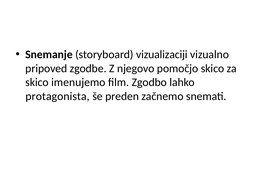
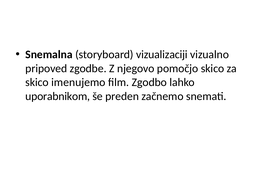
Snemanje: Snemanje -> Snemalna (49, 55)
protagonista: protagonista -> uporabnikom (58, 96)
